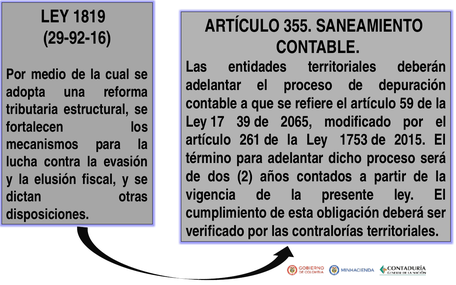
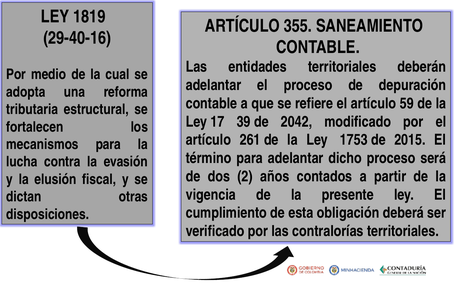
29-92-16: 29-92-16 -> 29-40-16 (77, 38)
2065: 2065 -> 2042 (297, 122)
